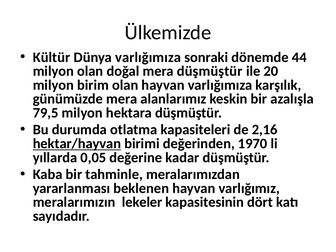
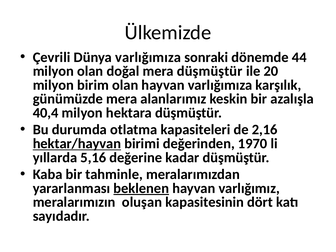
Kültür: Kültür -> Çevrili (52, 57)
79,5: 79,5 -> 40,4 (46, 113)
0,05: 0,05 -> 5,16 (93, 157)
beklenen underline: none -> present (141, 188)
lekeler: lekeler -> oluşan (142, 202)
